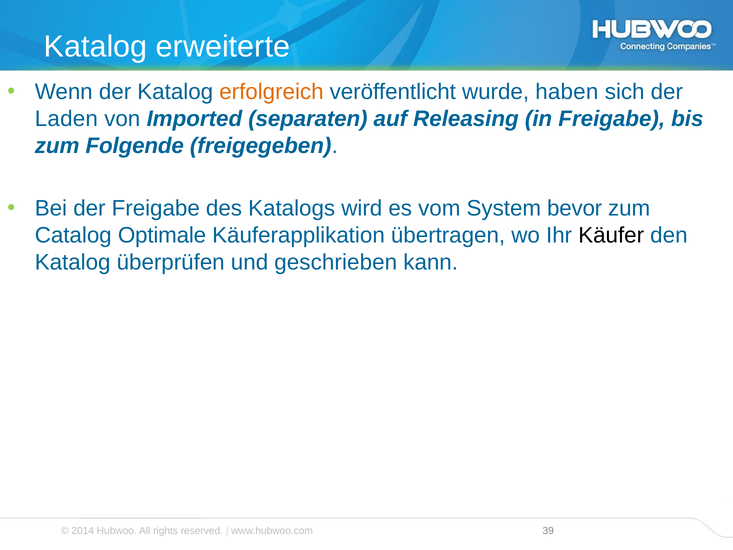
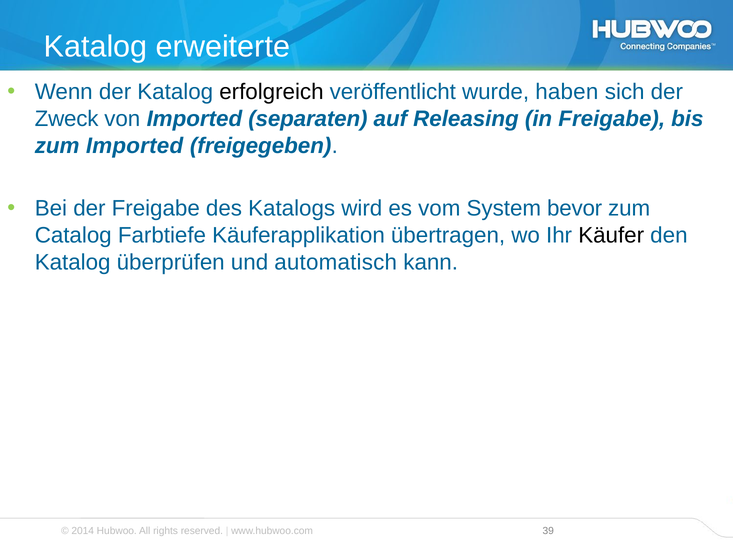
erfolgreich colour: orange -> black (271, 92)
Laden: Laden -> Zweck (67, 119)
zum Folgende: Folgende -> Imported (135, 146)
Optimale: Optimale -> Farbtiefe (162, 235)
geschrieben: geschrieben -> automatisch (336, 262)
